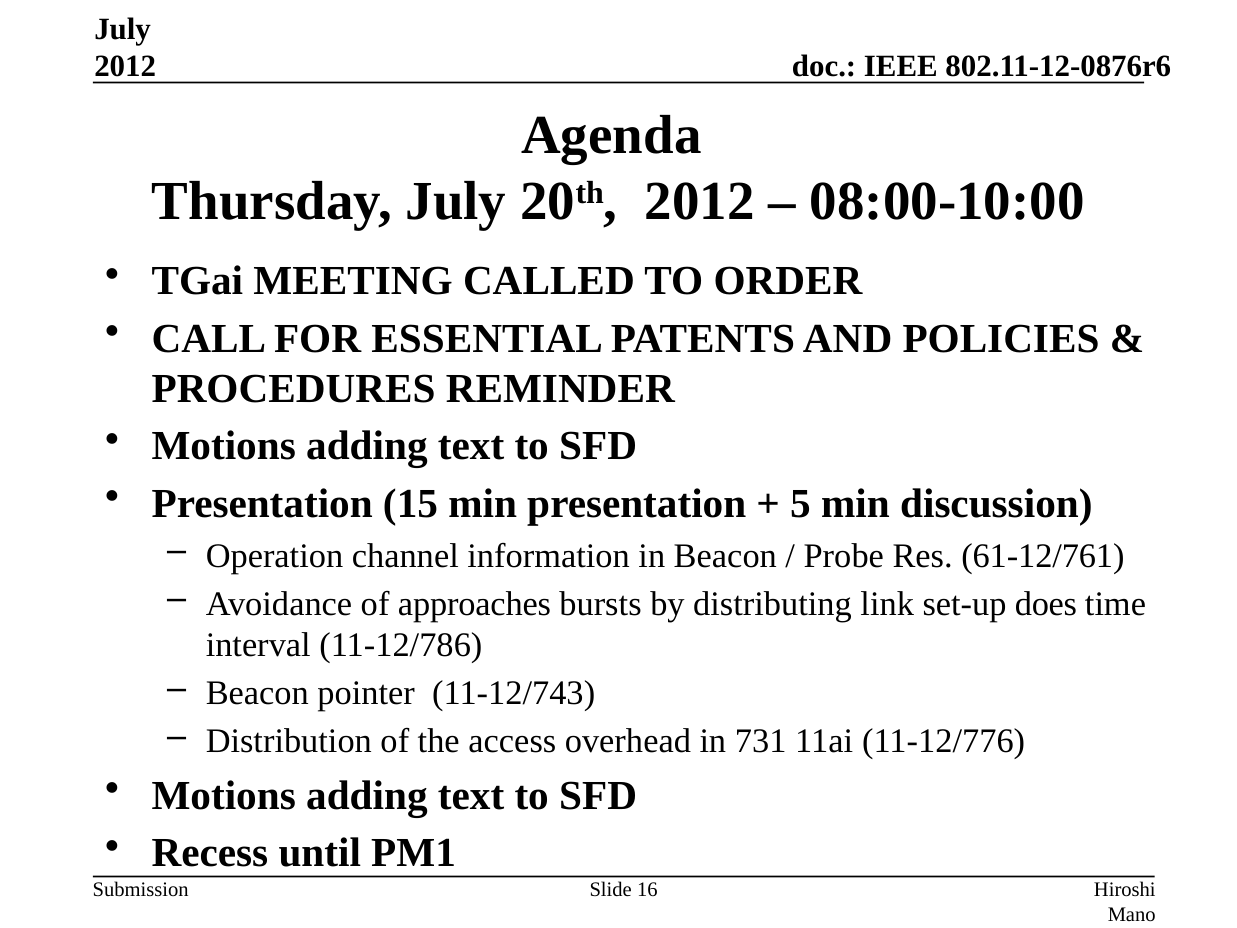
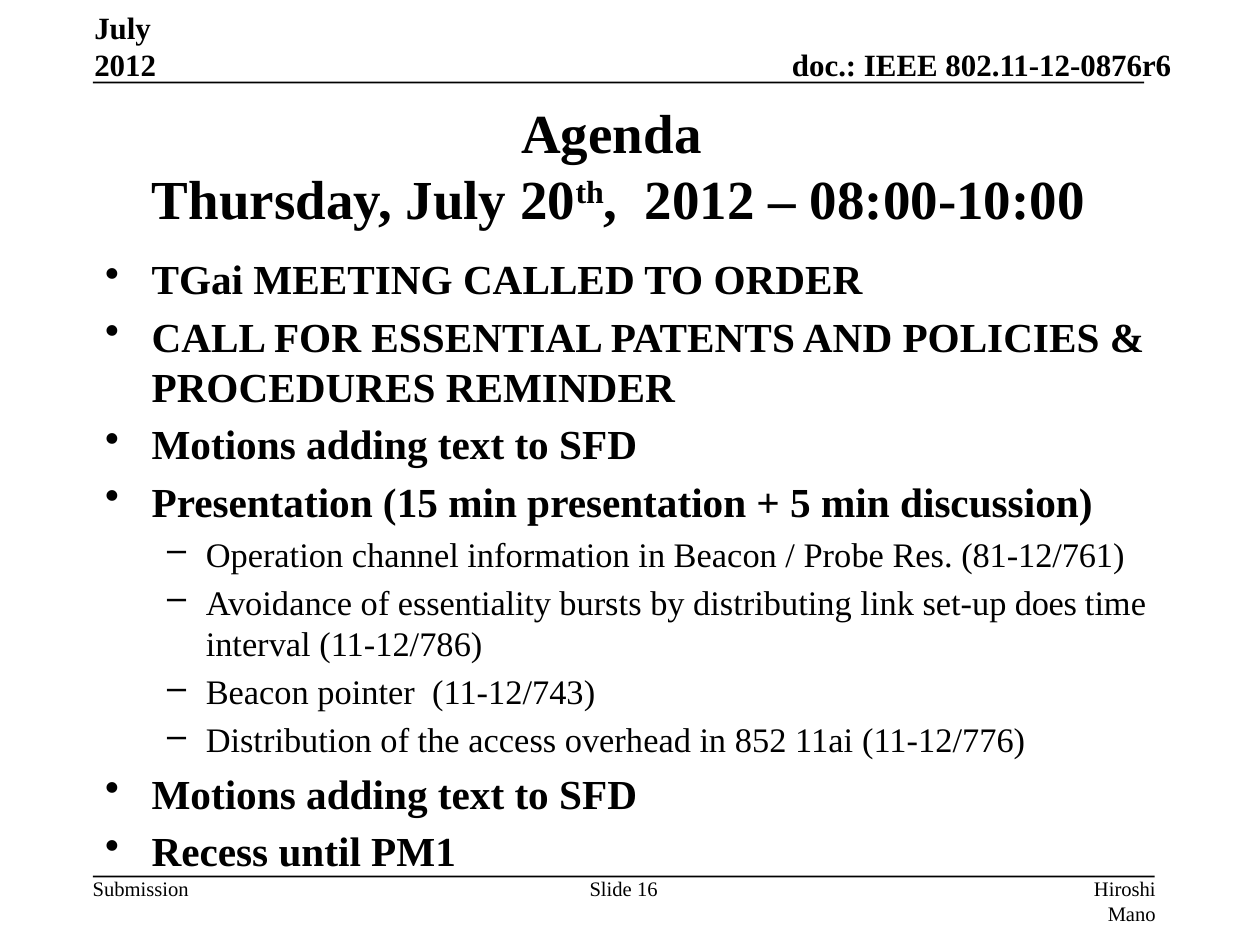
61-12/761: 61-12/761 -> 81-12/761 (1043, 556)
approaches: approaches -> essentiality (474, 604)
731: 731 -> 852 (761, 741)
